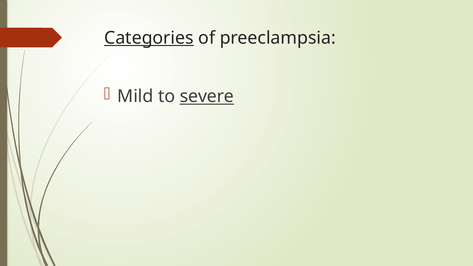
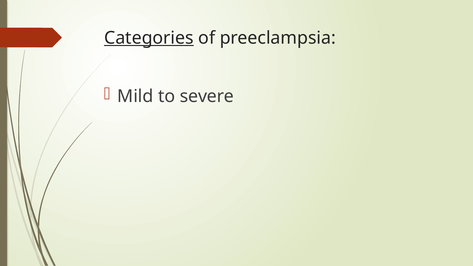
severe underline: present -> none (207, 96)
